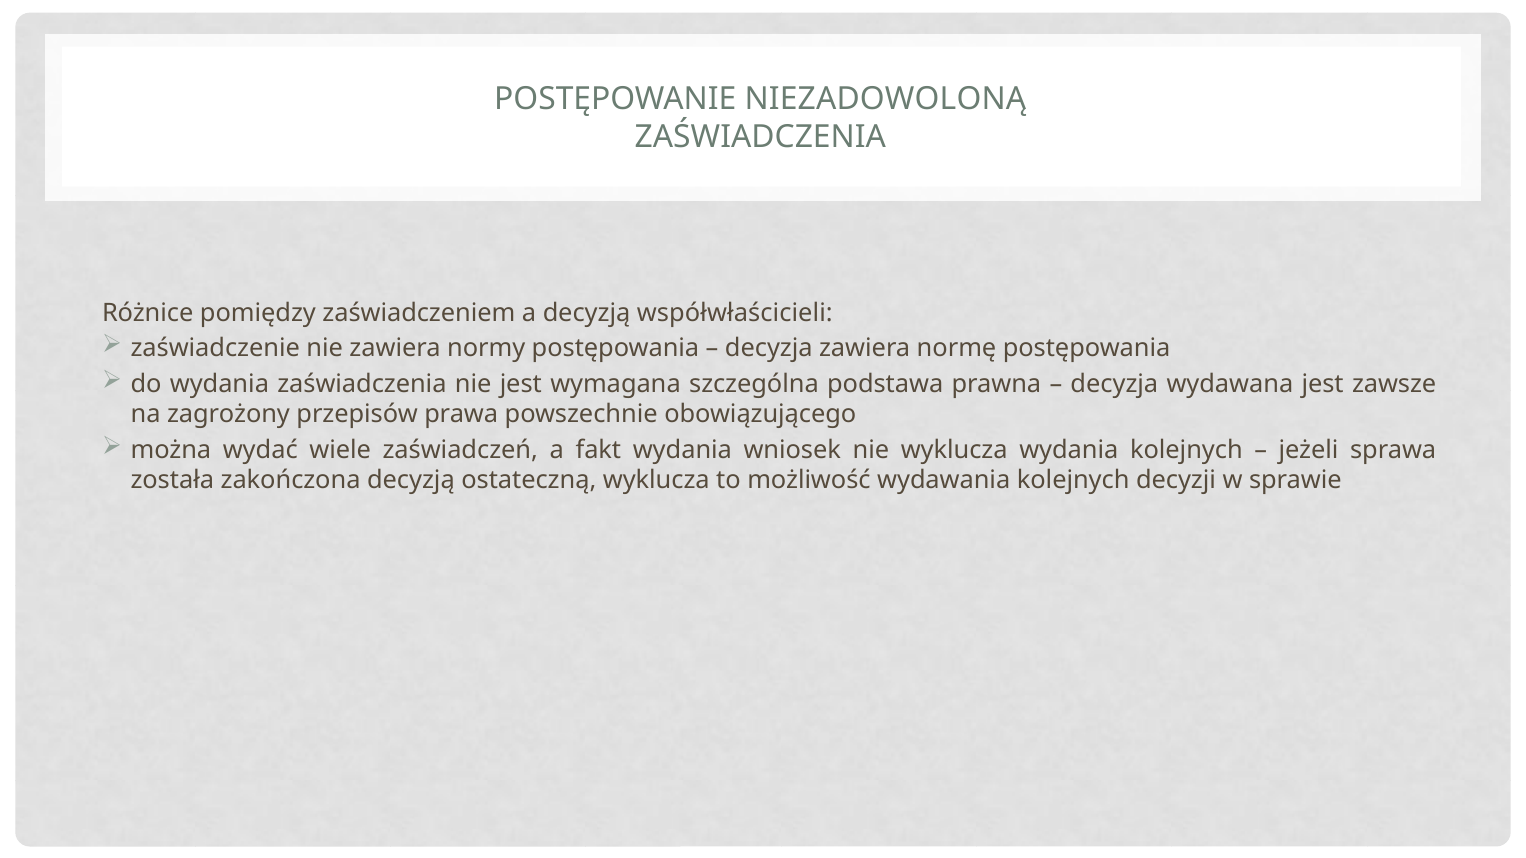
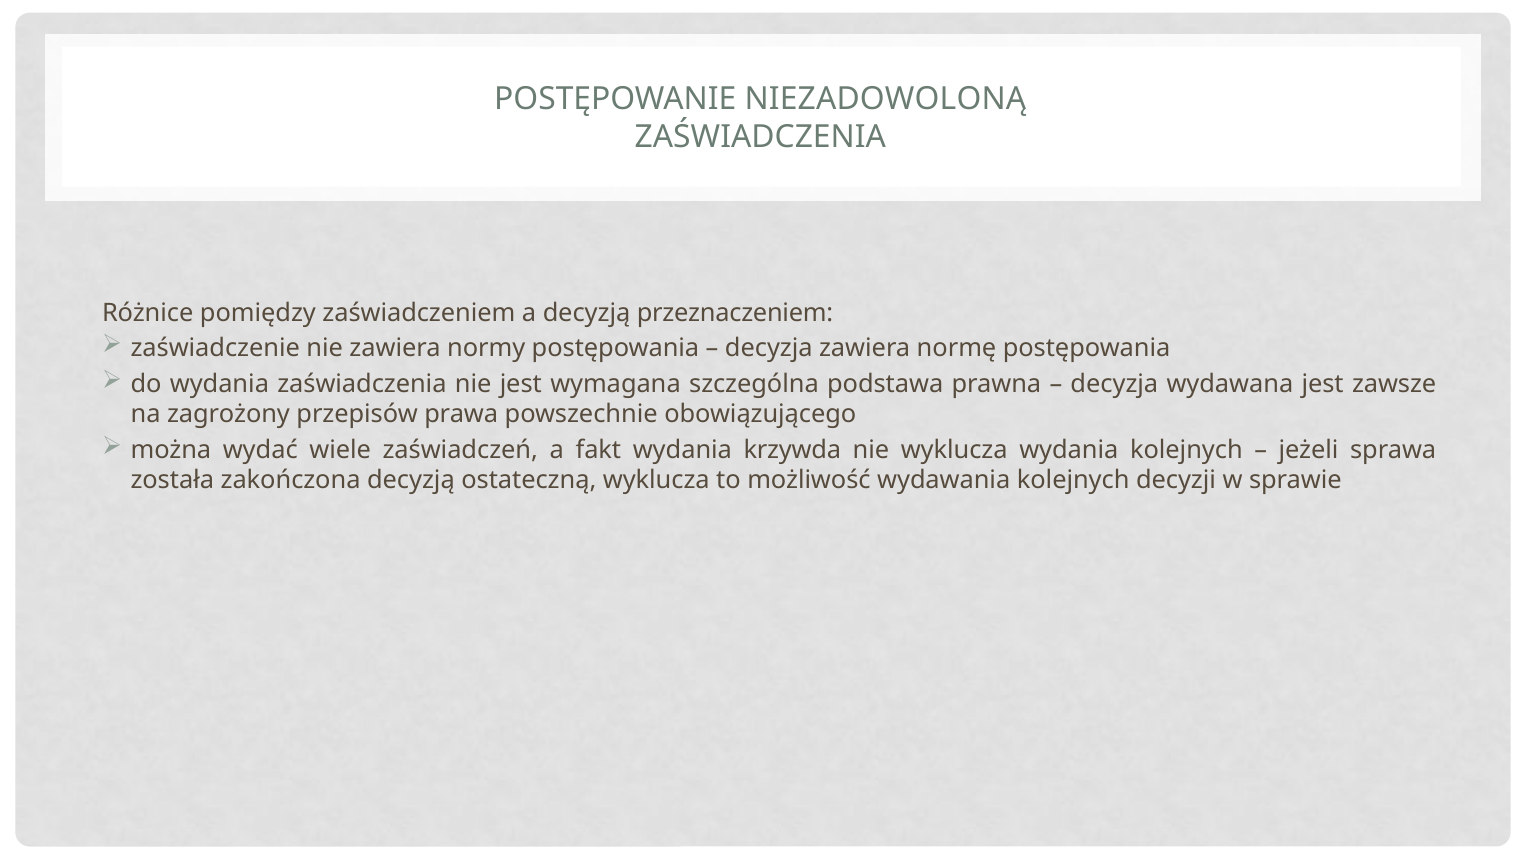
współwłaścicieli: współwłaścicieli -> przeznaczeniem (735, 313)
wniosek: wniosek -> krzywda (792, 450)
